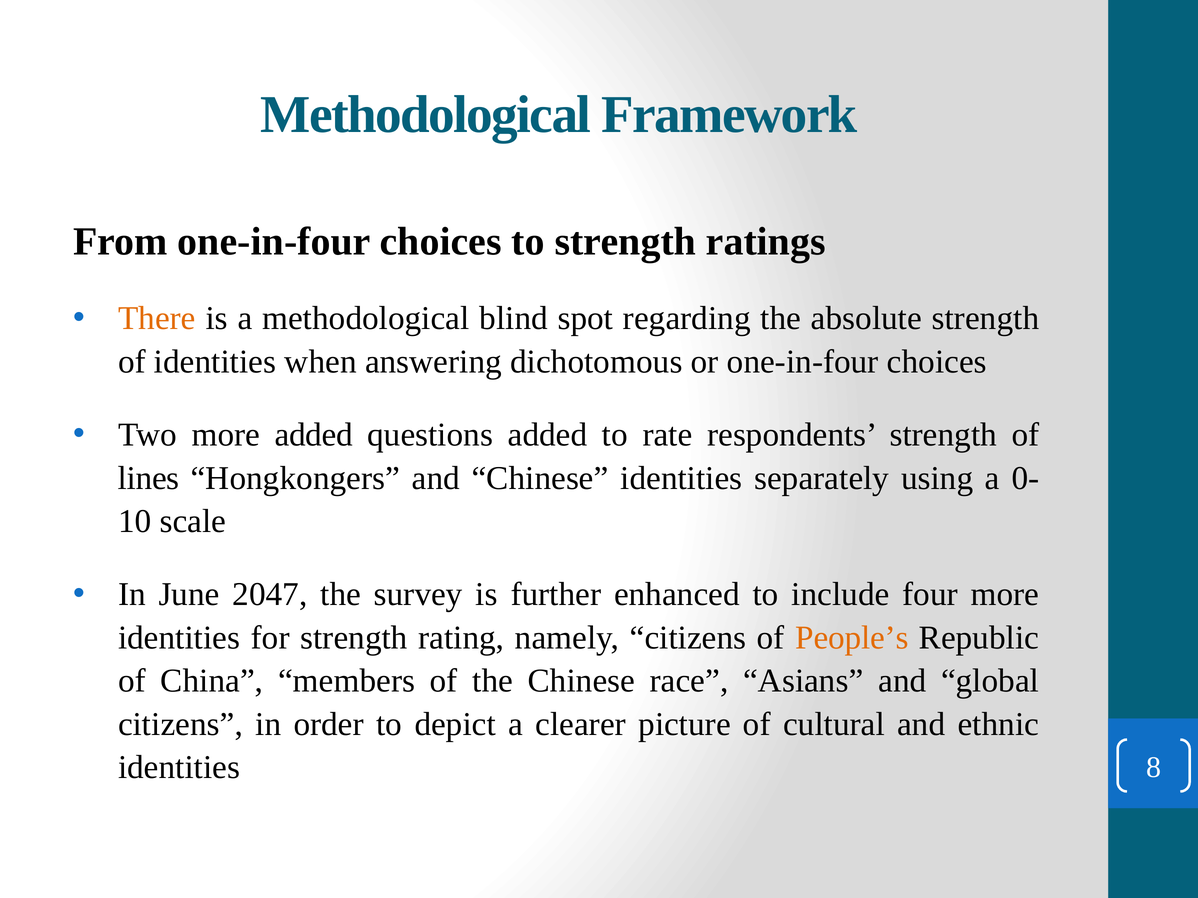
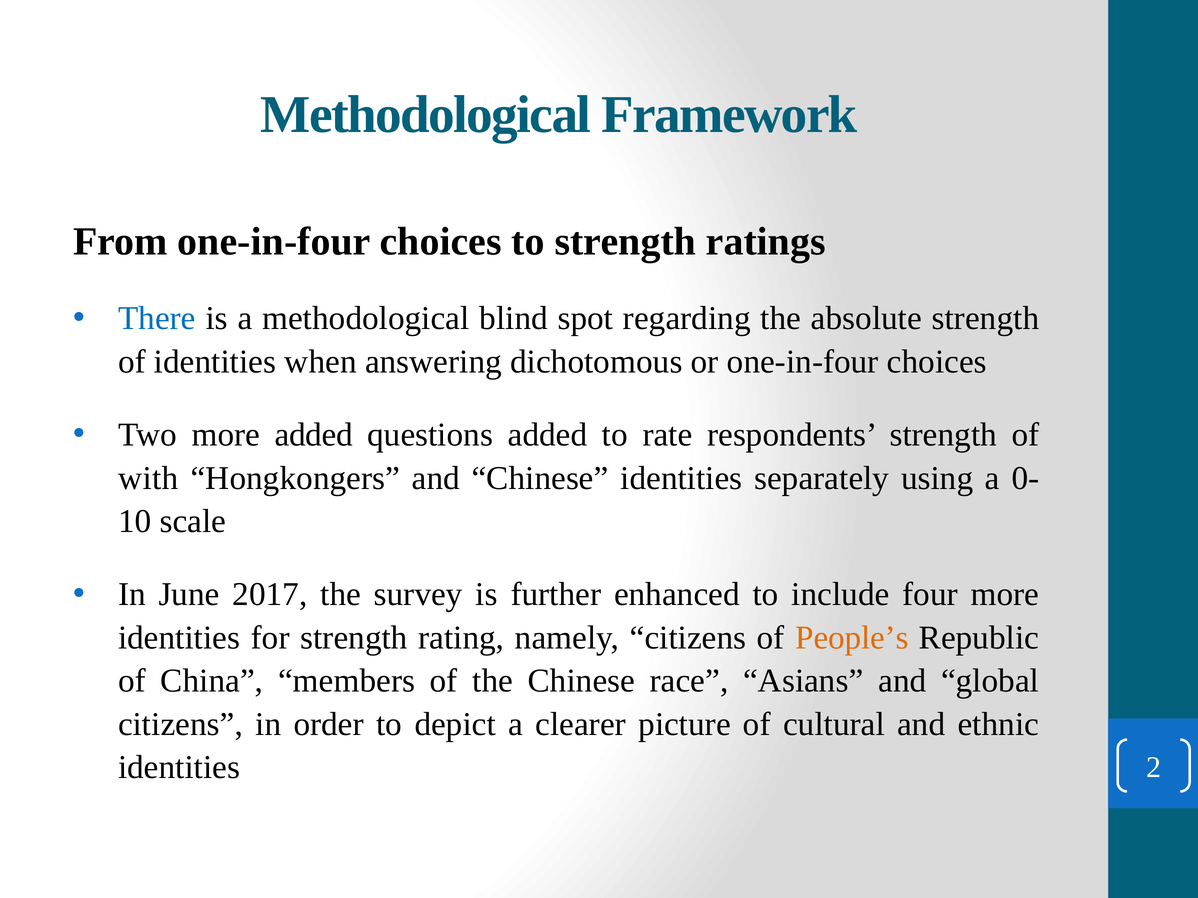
There colour: orange -> blue (157, 319)
lines: lines -> with (148, 478)
2047: 2047 -> 2017 (270, 595)
8: 8 -> 2 (1154, 768)
